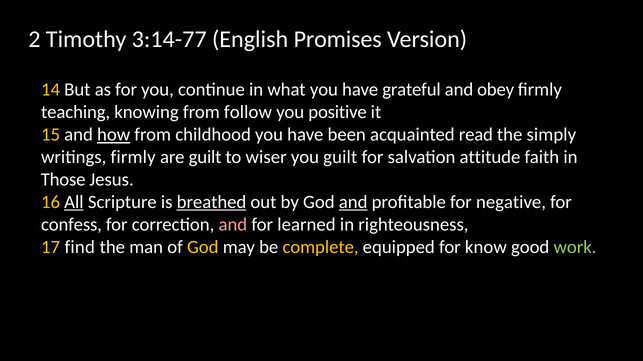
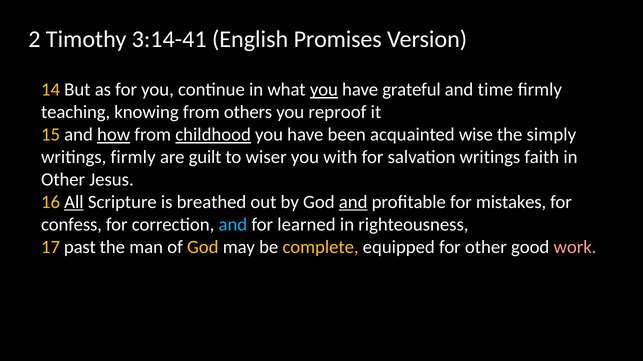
3:14-77: 3:14-77 -> 3:14-41 (169, 39)
you underline: none -> present (324, 90)
obey: obey -> time (495, 90)
follow: follow -> others (248, 112)
positive: positive -> reproof (337, 112)
childhood underline: none -> present (213, 135)
read: read -> wise (476, 135)
you guilt: guilt -> with (340, 157)
salvation attitude: attitude -> writings (490, 157)
Those: Those -> Other (63, 180)
breathed underline: present -> none (212, 202)
negative: negative -> mistakes (511, 202)
and colour: pink -> light blue (233, 225)
find: find -> past (80, 247)
for know: know -> other (486, 247)
work colour: light green -> pink (575, 247)
